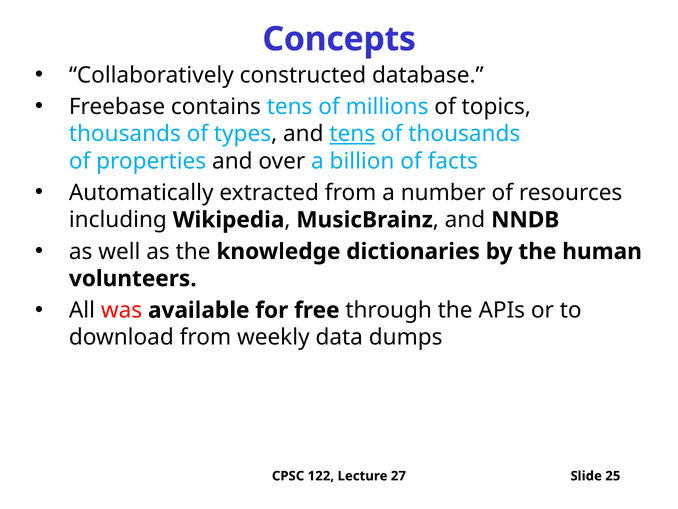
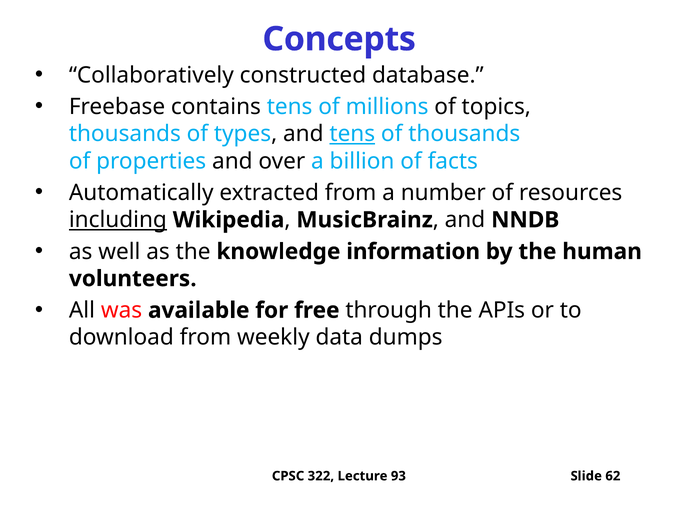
including underline: none -> present (118, 220)
dictionaries: dictionaries -> information (413, 251)
122: 122 -> 322 (321, 476)
27: 27 -> 93 (398, 476)
25: 25 -> 62 (613, 476)
